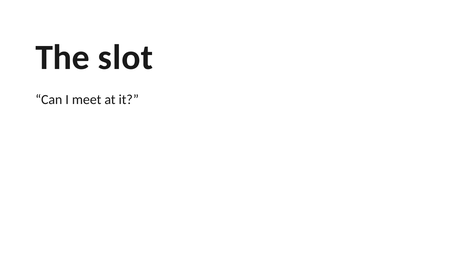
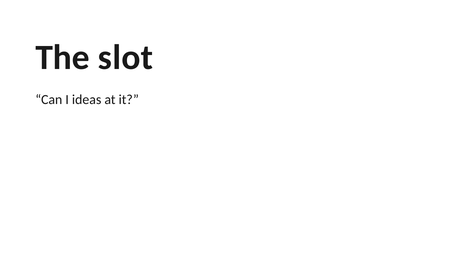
meet: meet -> ideas (87, 100)
